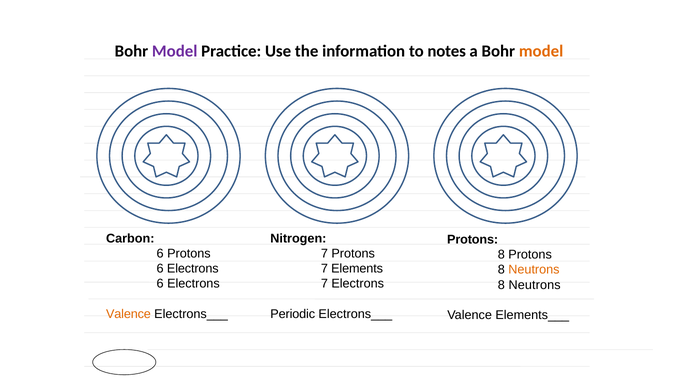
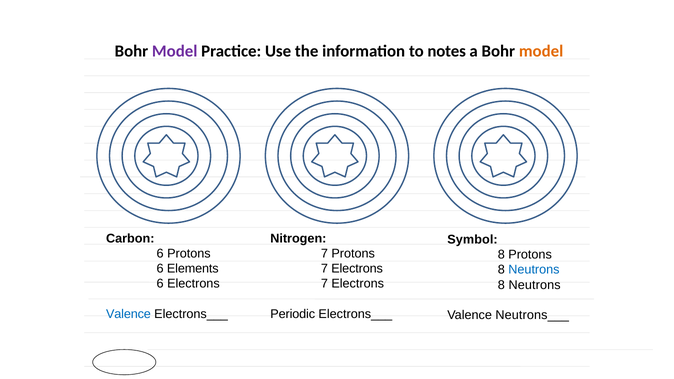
Protons: Protons -> Symbol (472, 239)
Electrons: Electrons -> Elements (193, 269)
Elements: Elements -> Electrons (357, 269)
Neutrons colour: orange -> blue (534, 270)
Valence colour: orange -> blue (128, 314)
Elements___: Elements___ -> Neutrons___ (532, 315)
